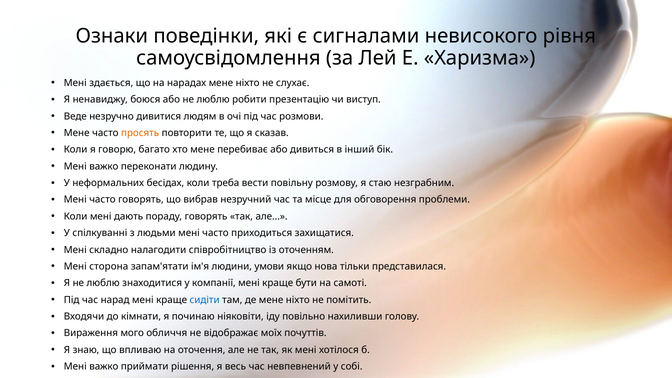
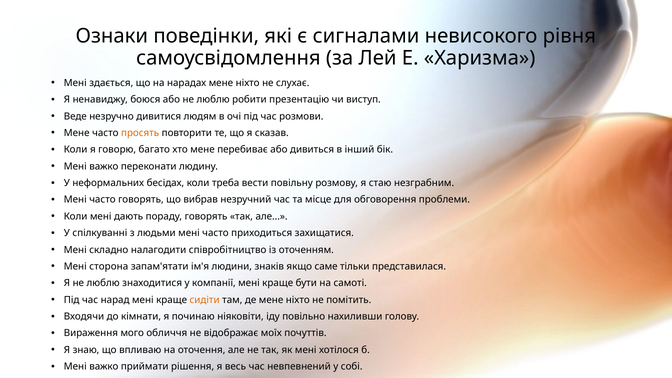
умови: умови -> знаків (269, 266)
нова: нова -> саме (326, 266)
сидіти colour: blue -> orange (205, 300)
